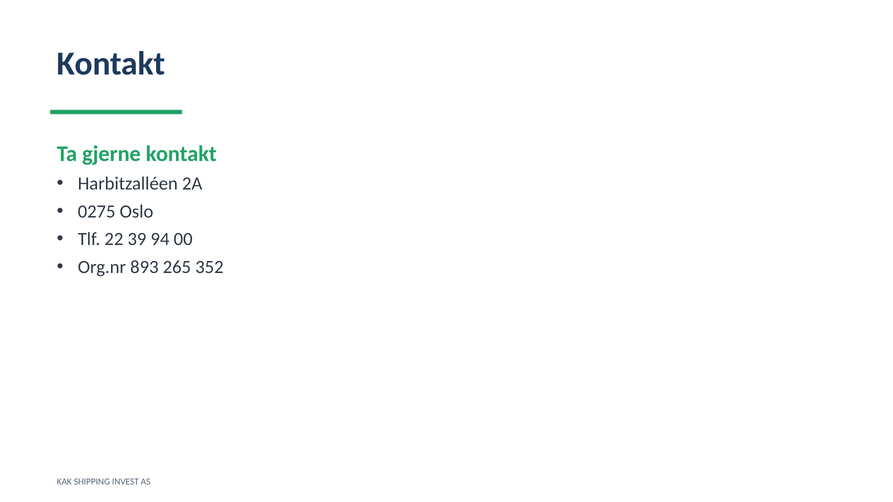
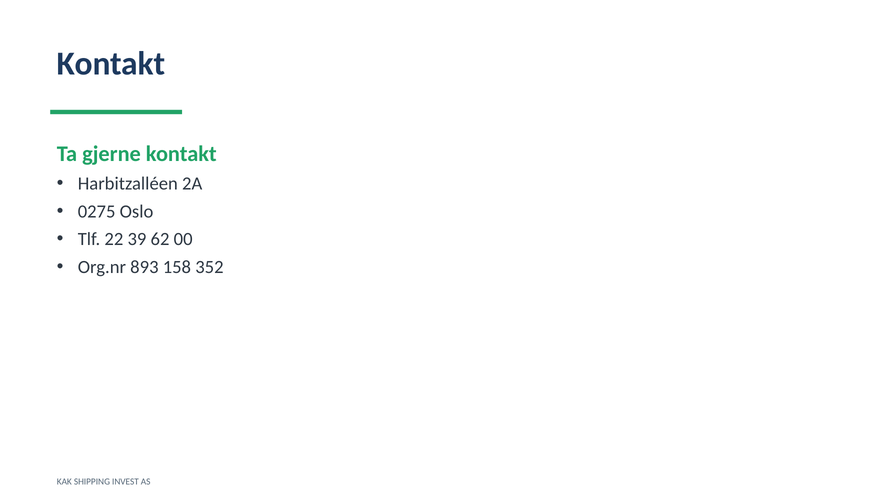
94: 94 -> 62 (160, 239)
265: 265 -> 158 (177, 267)
